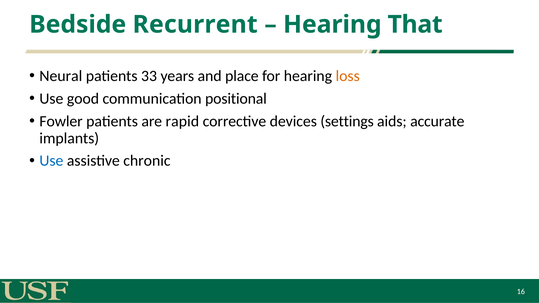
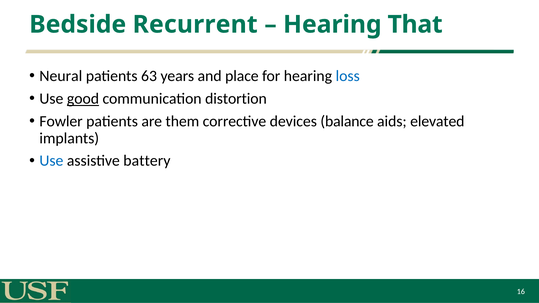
33: 33 -> 63 (149, 76)
loss colour: orange -> blue (348, 76)
good underline: none -> present (83, 99)
positional: positional -> distortion (236, 99)
rapid: rapid -> them (182, 121)
settings: settings -> balance (347, 121)
accurate: accurate -> elevated (437, 121)
chronic: chronic -> battery (147, 161)
